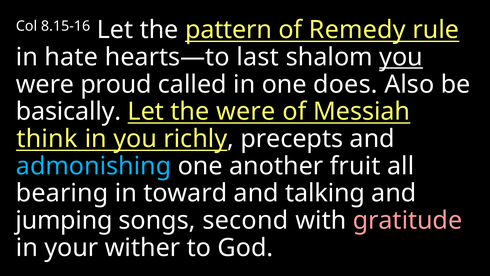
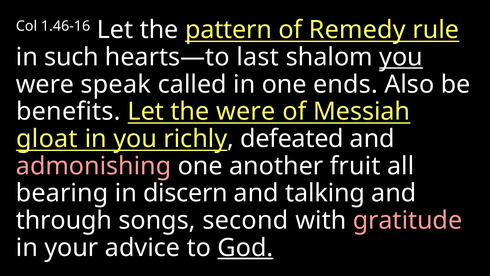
8.15-16: 8.15-16 -> 1.46-16 (66, 26)
hate: hate -> such (72, 57)
proud: proud -> speak (116, 84)
does: does -> ends (345, 84)
basically: basically -> benefits (68, 111)
think: think -> gloat (47, 139)
precepts: precepts -> defeated (292, 139)
admonishing colour: light blue -> pink (94, 166)
toward: toward -> discern (185, 193)
jumping: jumping -> through (64, 220)
wither: wither -> advice (143, 247)
God underline: none -> present (245, 247)
